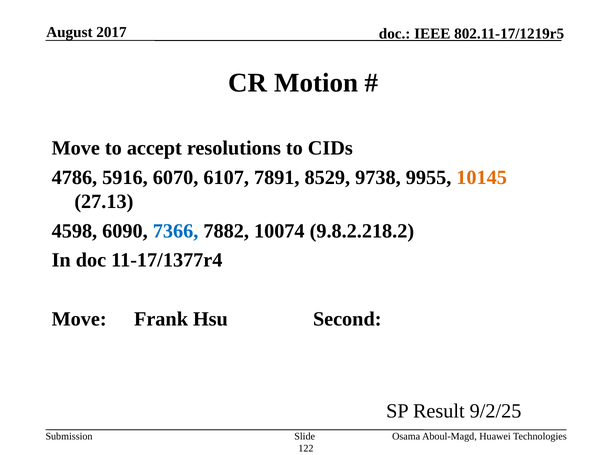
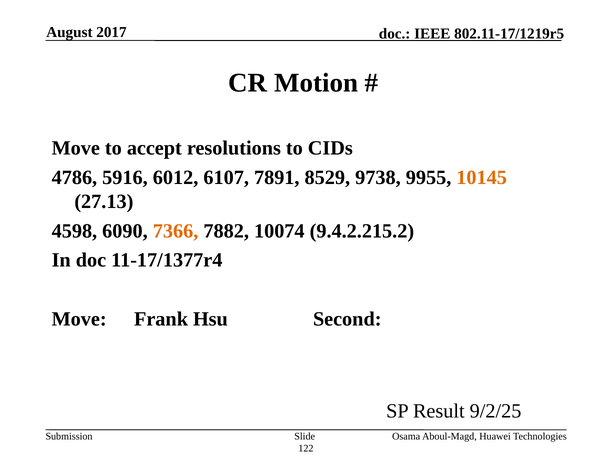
6070: 6070 -> 6012 (176, 177)
7366 colour: blue -> orange (176, 231)
9.8.2.218.2: 9.8.2.218.2 -> 9.4.2.215.2 (362, 231)
